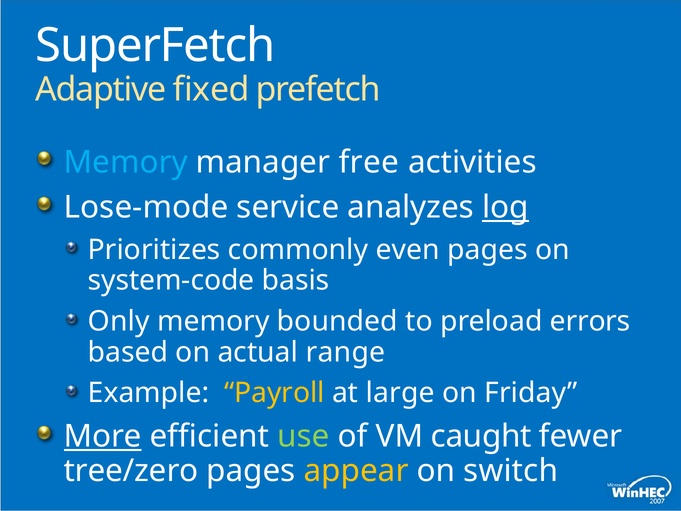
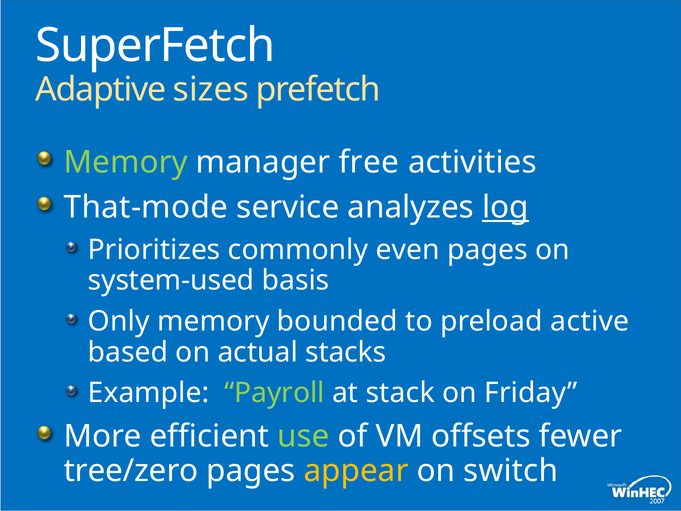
fixed: fixed -> sizes (211, 90)
Memory colour: light blue -> light green (126, 162)
Lose-mode: Lose-mode -> That-mode (146, 207)
system-code: system-code -> system-used (171, 280)
errors: errors -> active (590, 321)
range: range -> stacks (346, 352)
Payroll colour: yellow -> light green (274, 393)
large: large -> stack (400, 393)
More underline: present -> none (103, 436)
caught: caught -> offsets (481, 436)
